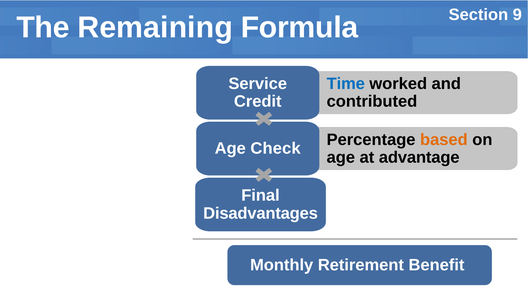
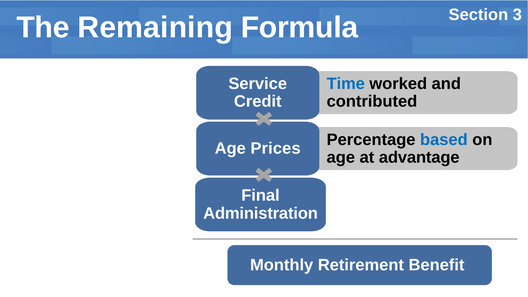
9: 9 -> 3 (517, 15)
based colour: orange -> blue (444, 140)
Check: Check -> Prices (276, 148)
Disadvantages: Disadvantages -> Administration (261, 213)
